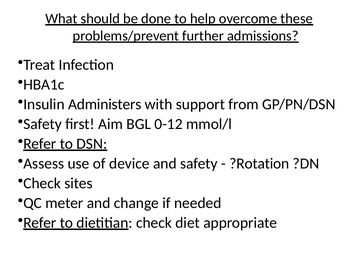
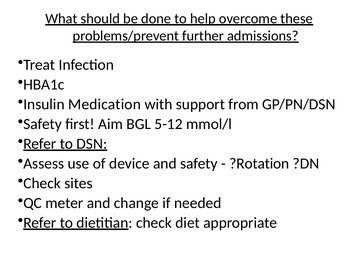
Administers: Administers -> Medication (105, 104)
0-12: 0-12 -> 5-12 (169, 124)
